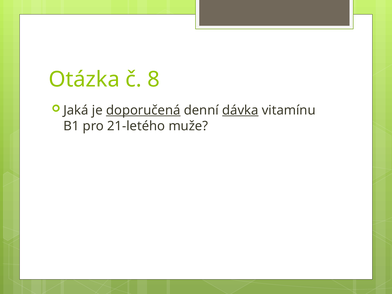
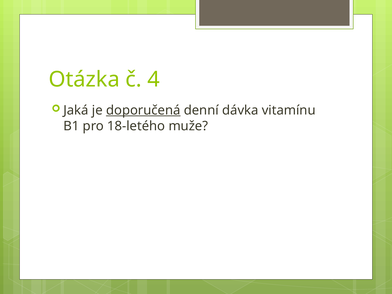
8: 8 -> 4 (154, 80)
dávka underline: present -> none (240, 110)
21-letého: 21-letého -> 18-letého (136, 126)
